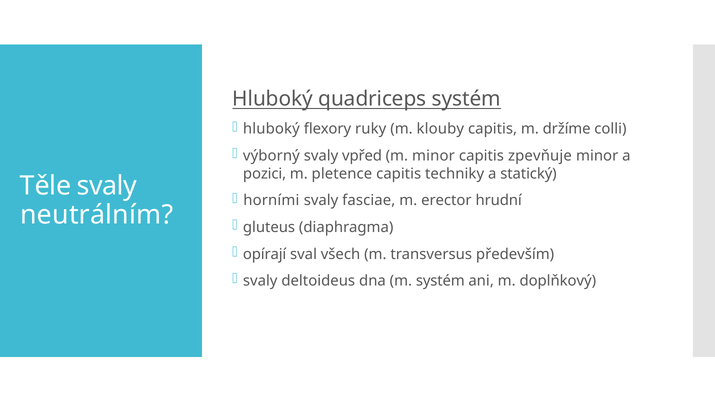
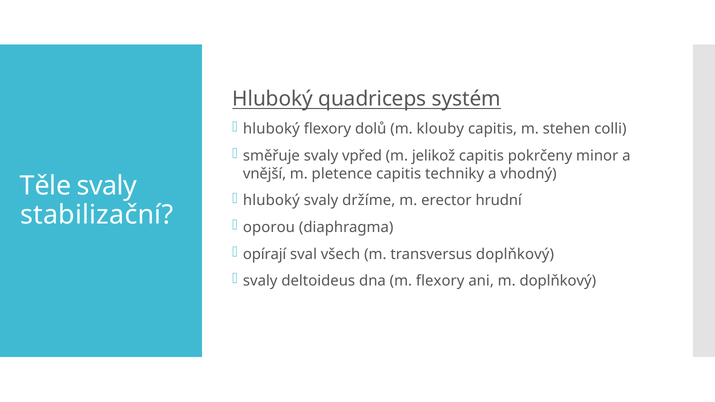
ruky: ruky -> dolů (371, 129)
držíme: držíme -> stehen (567, 129)
výborný: výborný -> směřuje (271, 156)
m minor: minor -> jelikož (434, 156)
zpevňuje: zpevňuje -> pokrčeny (540, 156)
pozici: pozici -> vnější (265, 174)
statický: statický -> vhodný (528, 174)
horními: horními -> hluboký (271, 201)
fasciae: fasciae -> držíme (369, 201)
neutrálním: neutrálním -> stabilizační (97, 215)
gluteus: gluteus -> oporou (269, 227)
transversus především: především -> doplňkový (515, 254)
m systém: systém -> flexory (440, 281)
